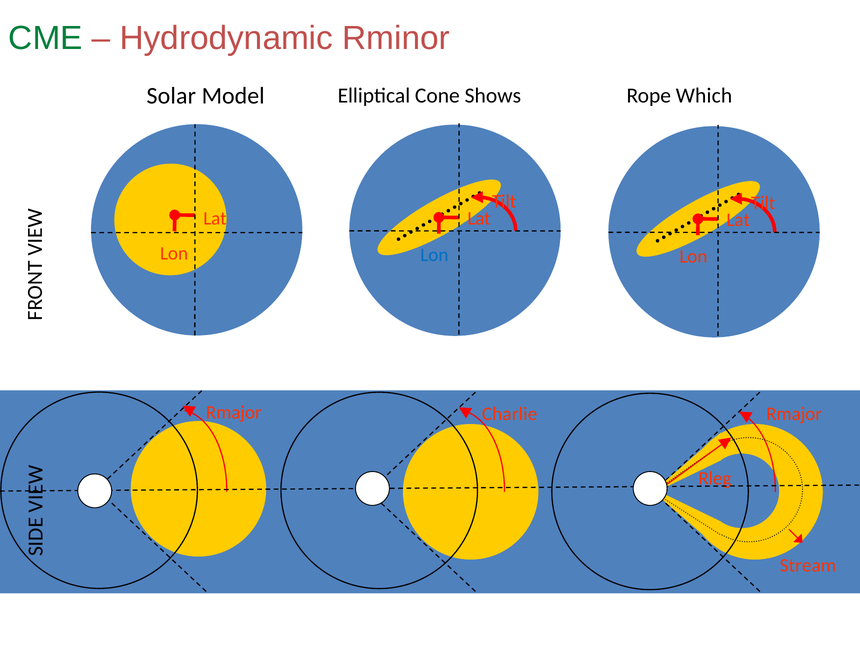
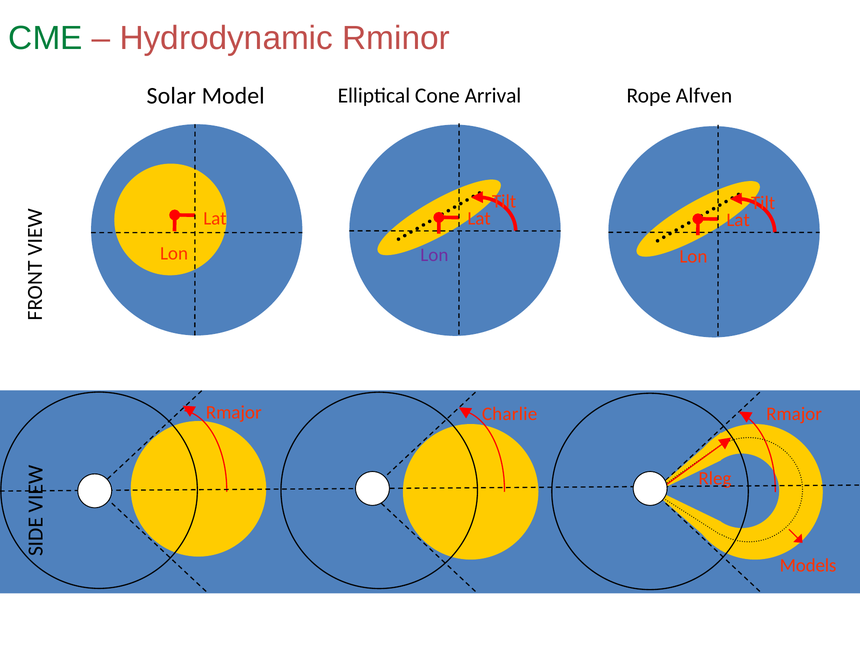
Shows: Shows -> Arrival (493, 96)
Which: Which -> Alfven (704, 96)
Lon colour: blue -> purple (434, 255)
Stream: Stream -> Models (808, 565)
